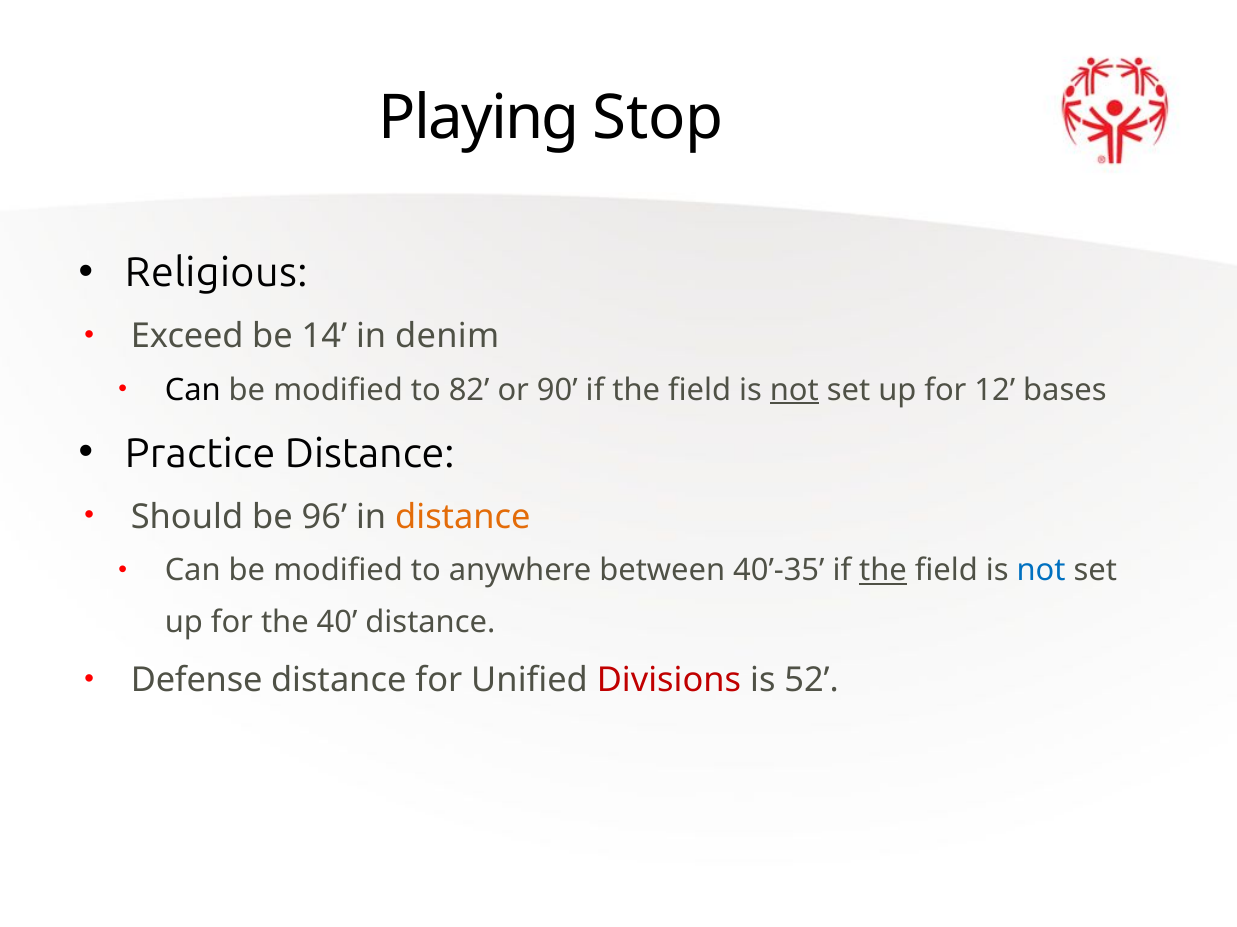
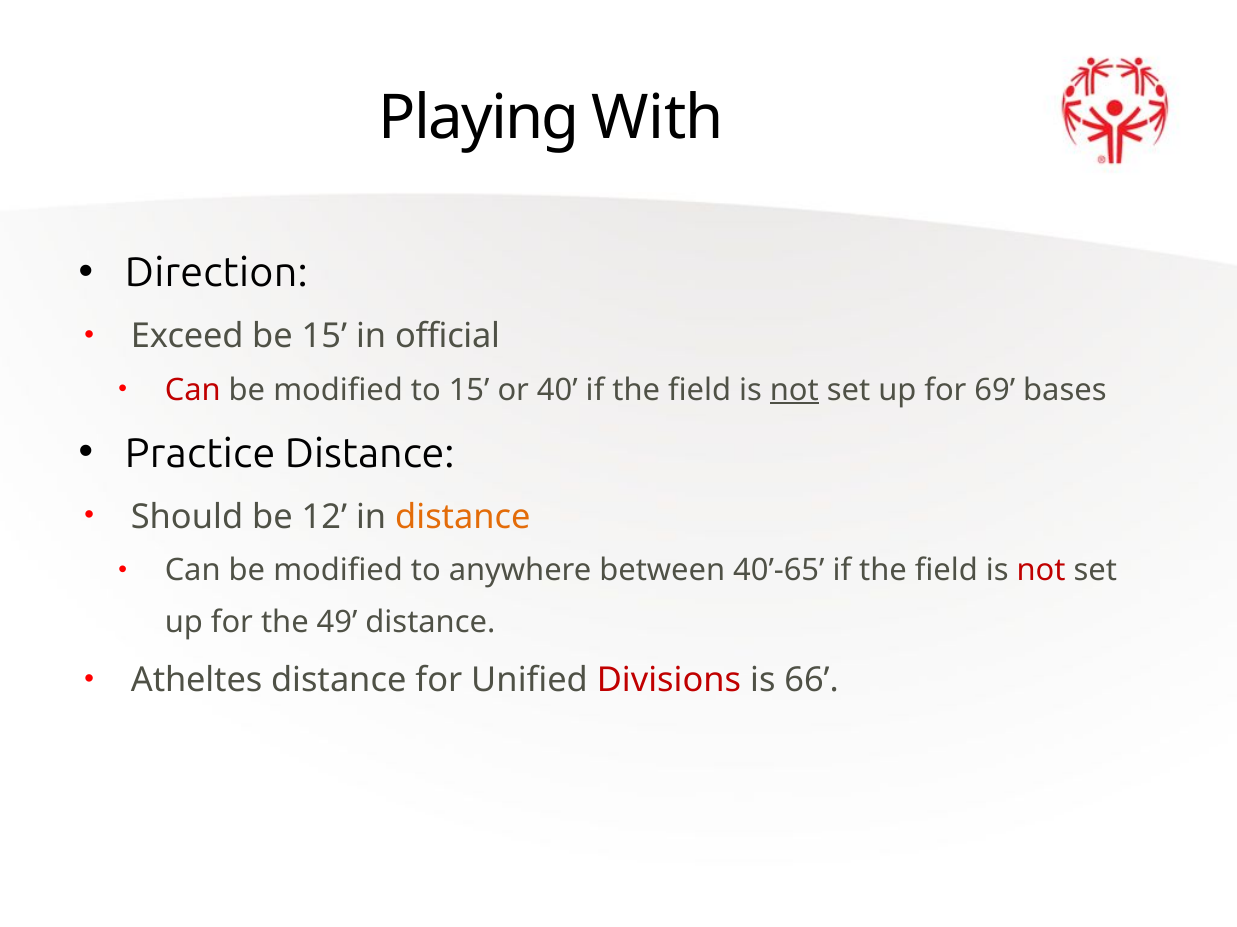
Stop: Stop -> With (658, 118)
Religious: Religious -> Direction (216, 273)
be 14: 14 -> 15 (324, 337)
denim: denim -> official (448, 337)
Can colour: black -> red (193, 390)
to 82: 82 -> 15 (469, 390)
90: 90 -> 40 (557, 390)
12: 12 -> 69 (995, 390)
96: 96 -> 12 (324, 517)
40’-35: 40’-35 -> 40’-65 (779, 571)
the underline: present -> none (883, 571)
not colour: blue -> red (1041, 571)
40: 40 -> 49 (337, 623)
Defense: Defense -> Atheltes (197, 681)
52: 52 -> 66 (812, 681)
